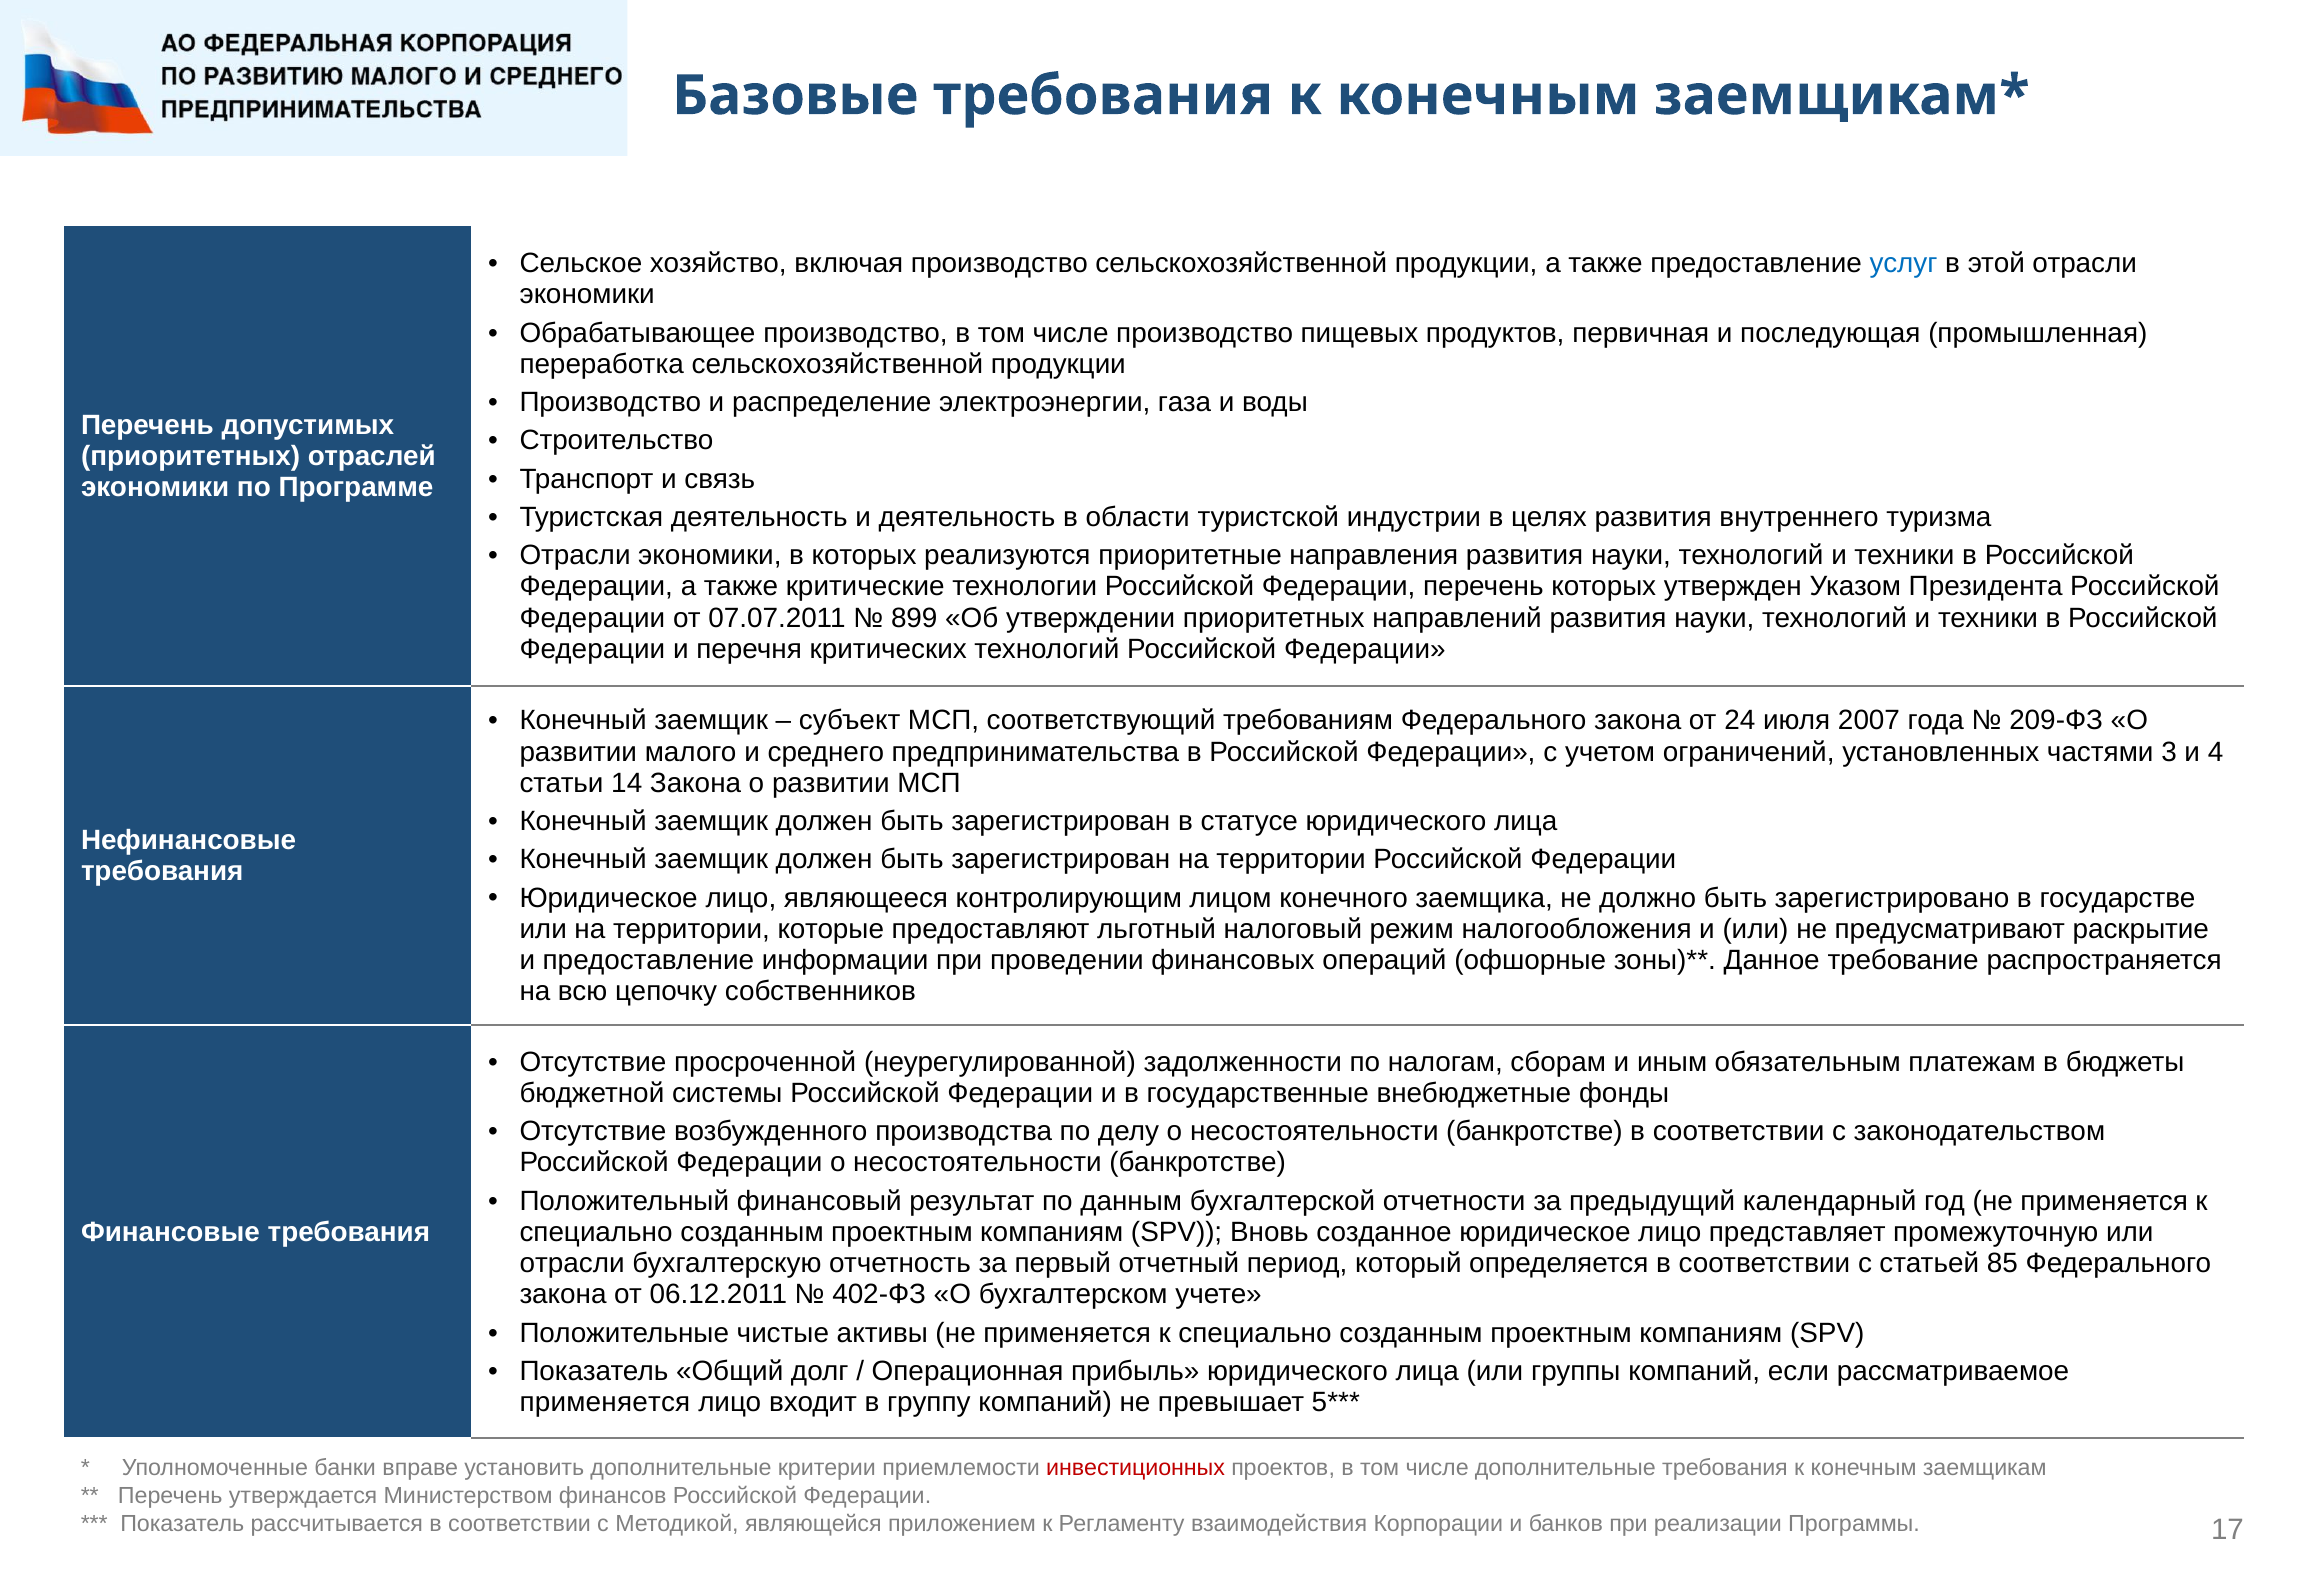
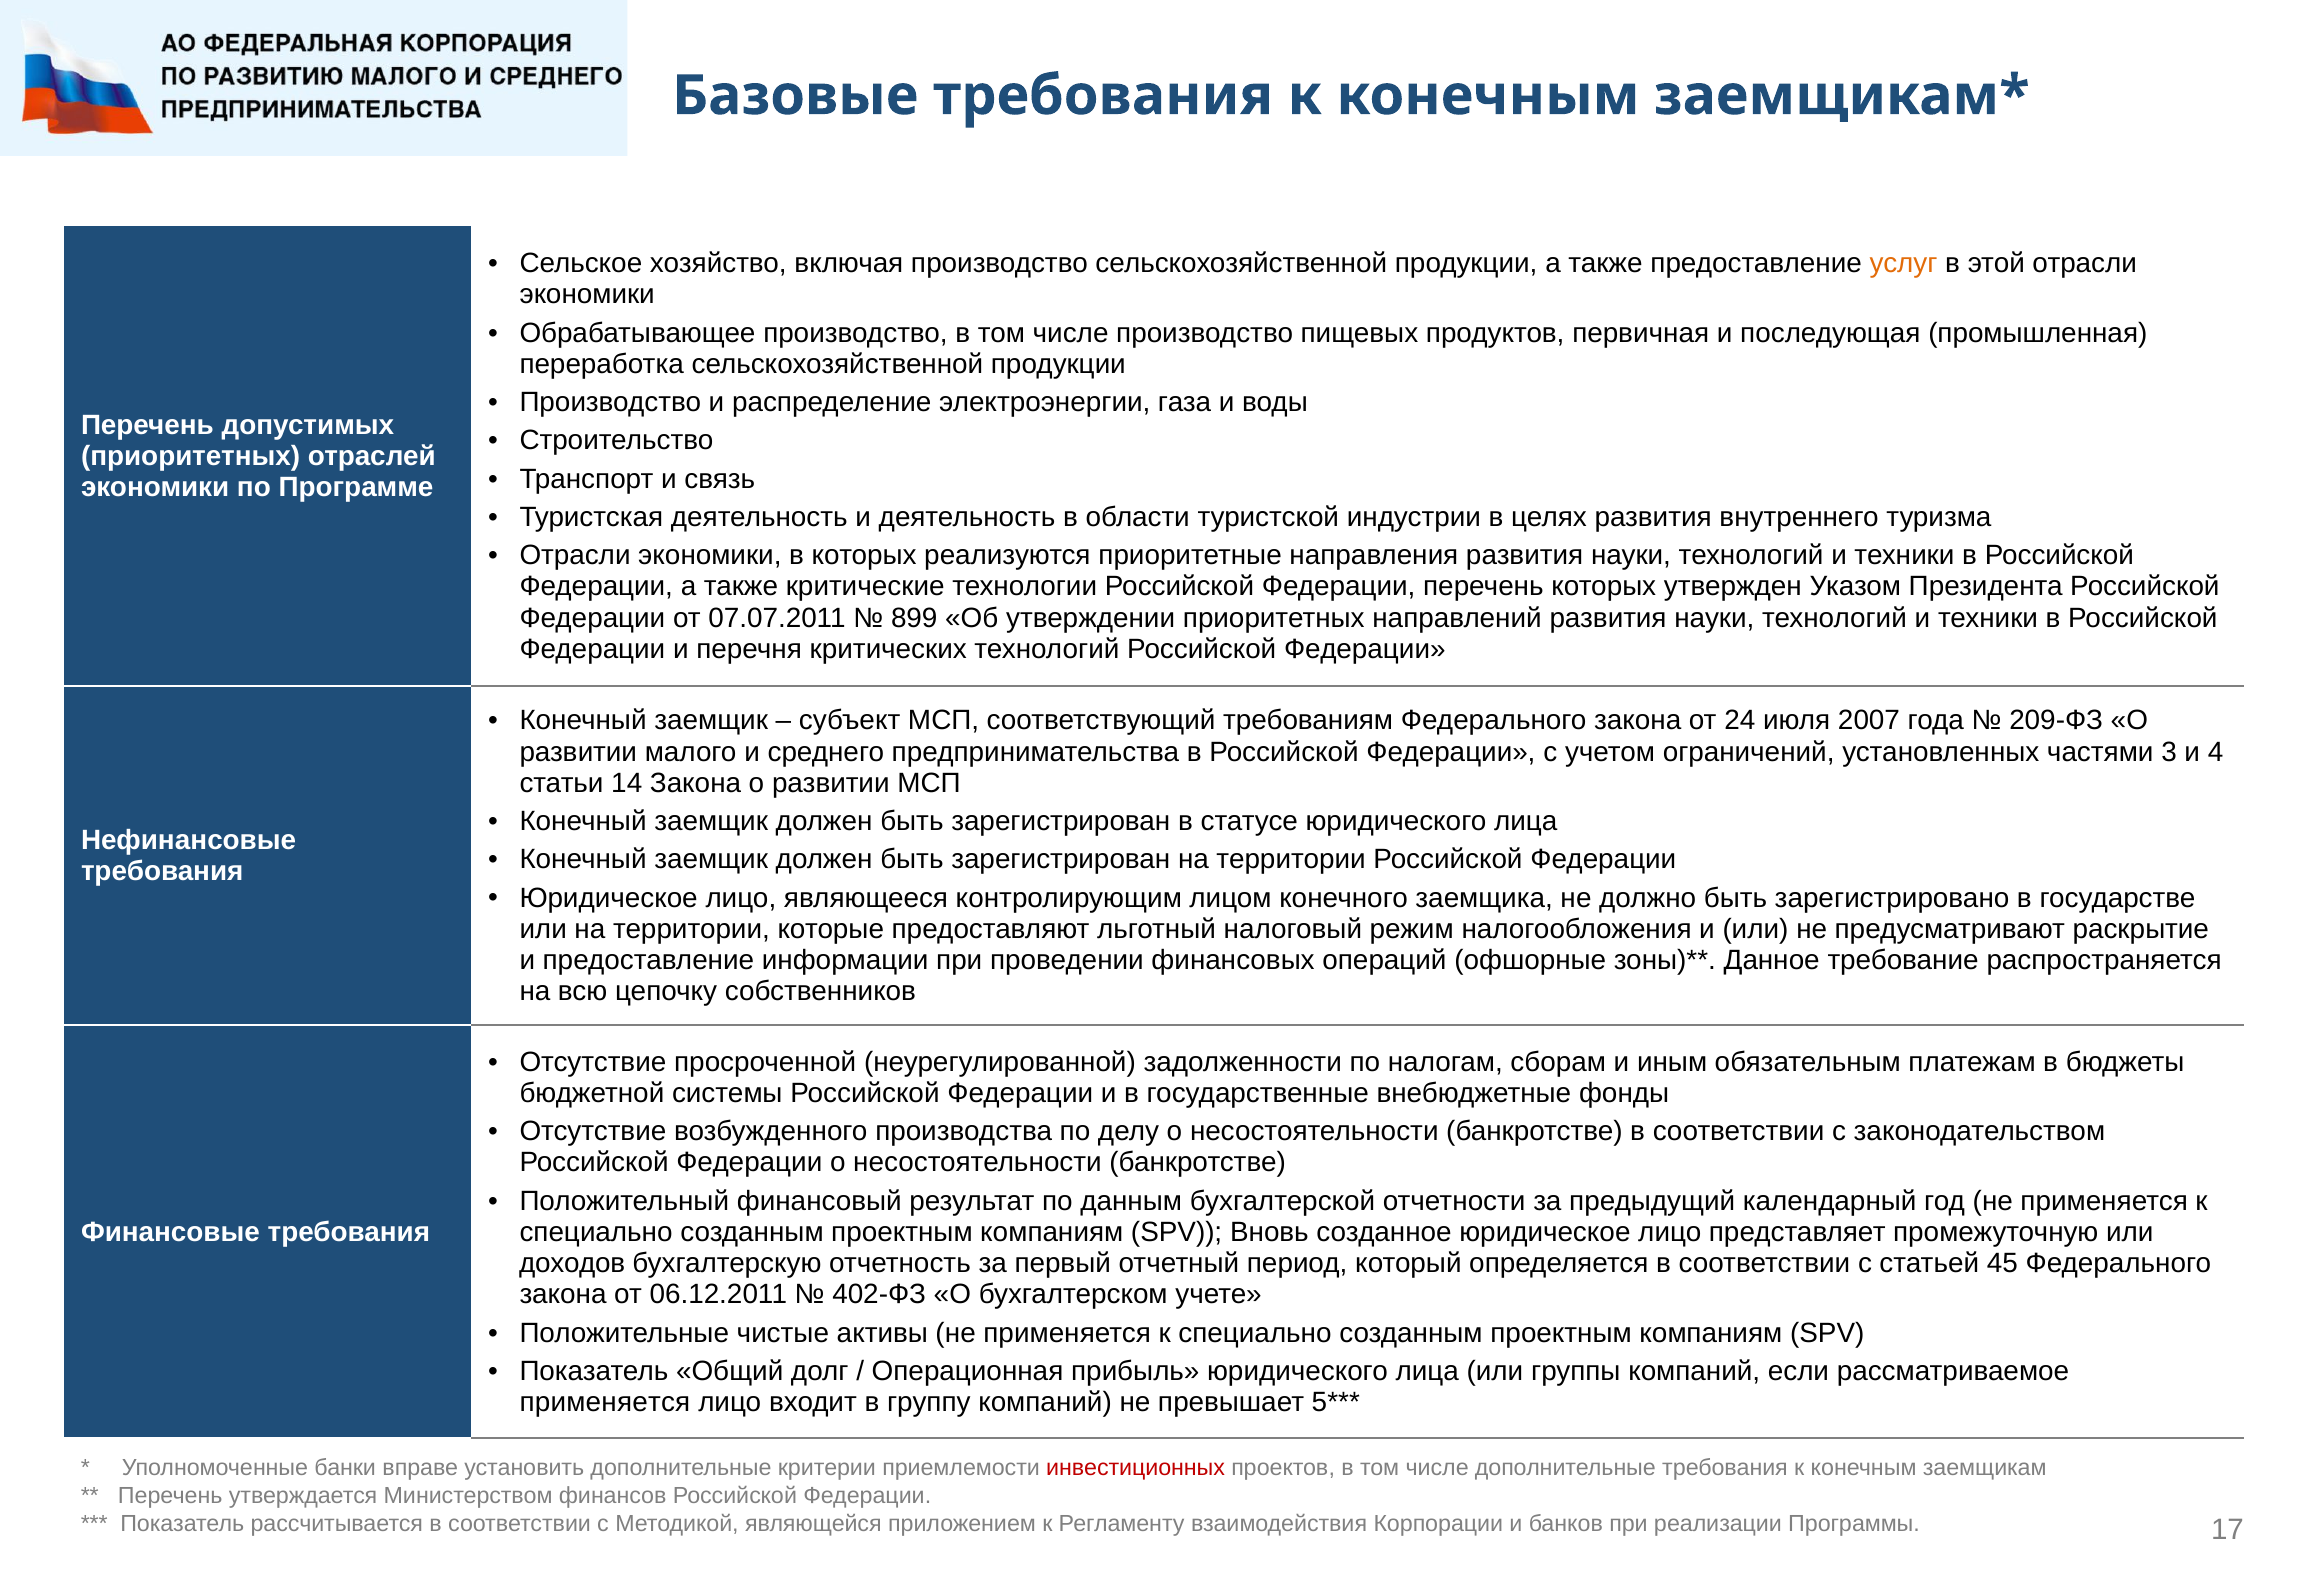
услуг colour: blue -> orange (1903, 264)
отрасли: отрасли -> доходов (572, 1264)
85: 85 -> 45 (2002, 1264)
